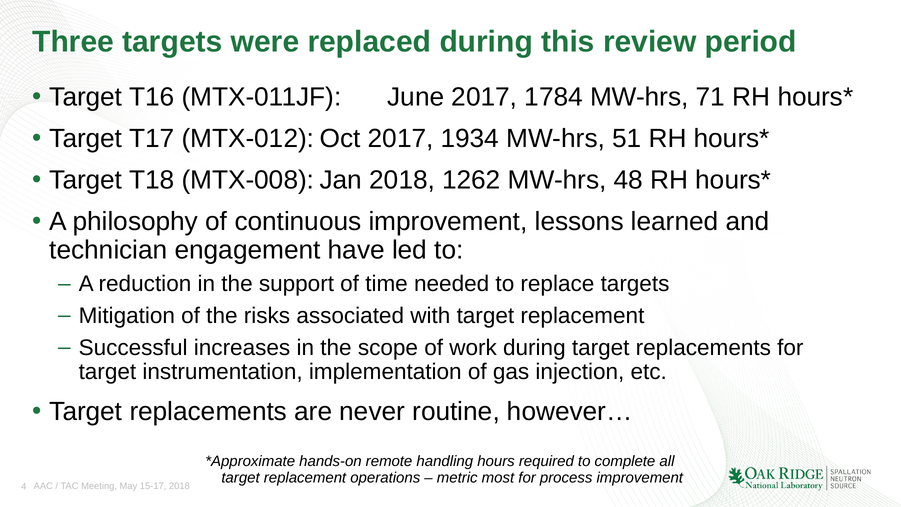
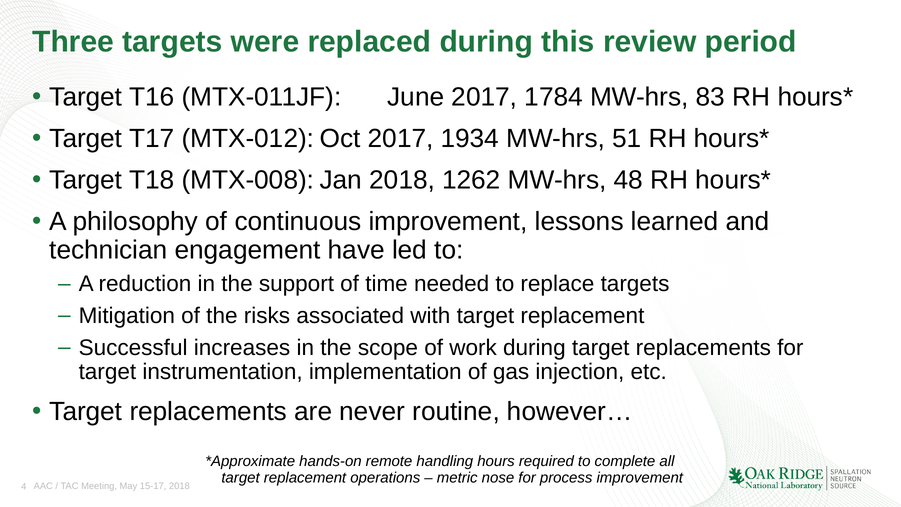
71: 71 -> 83 (711, 97)
most: most -> nose (498, 478)
